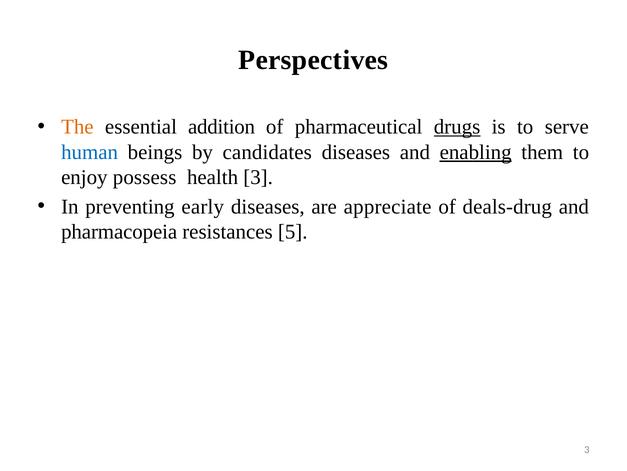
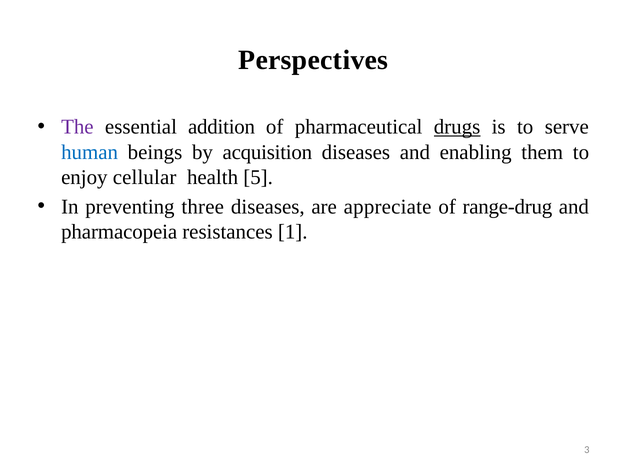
The colour: orange -> purple (77, 127)
candidates: candidates -> acquisition (267, 152)
enabling underline: present -> none (476, 152)
possess: possess -> cellular (145, 177)
health 3: 3 -> 5 (258, 177)
early: early -> three (203, 206)
deals-drug: deals-drug -> range-drug (507, 206)
5: 5 -> 1 (293, 231)
